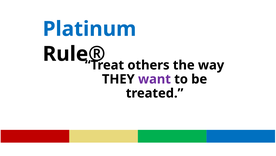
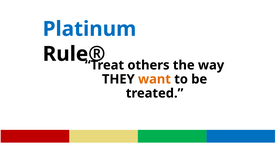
want colour: purple -> orange (154, 79)
